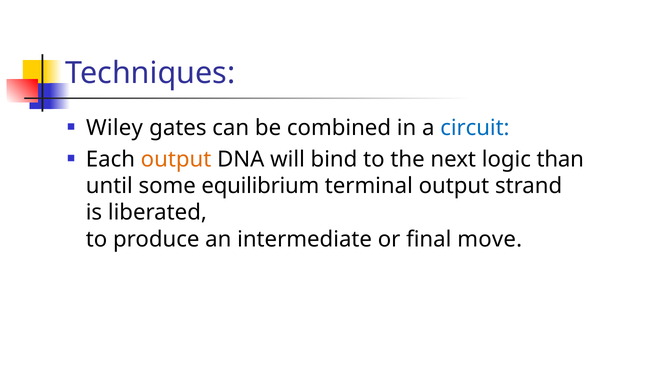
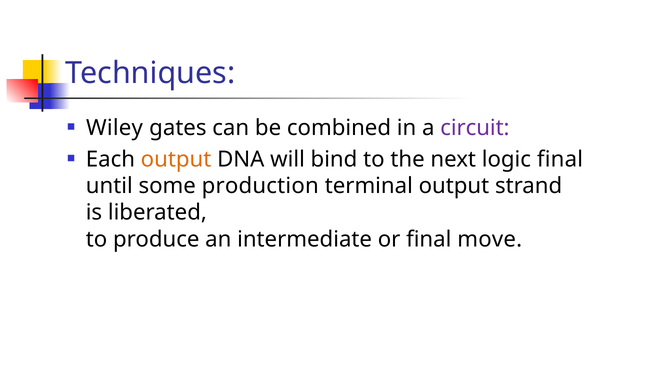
circuit colour: blue -> purple (475, 128)
logic than: than -> final (560, 159)
equilibrium: equilibrium -> production (260, 186)
